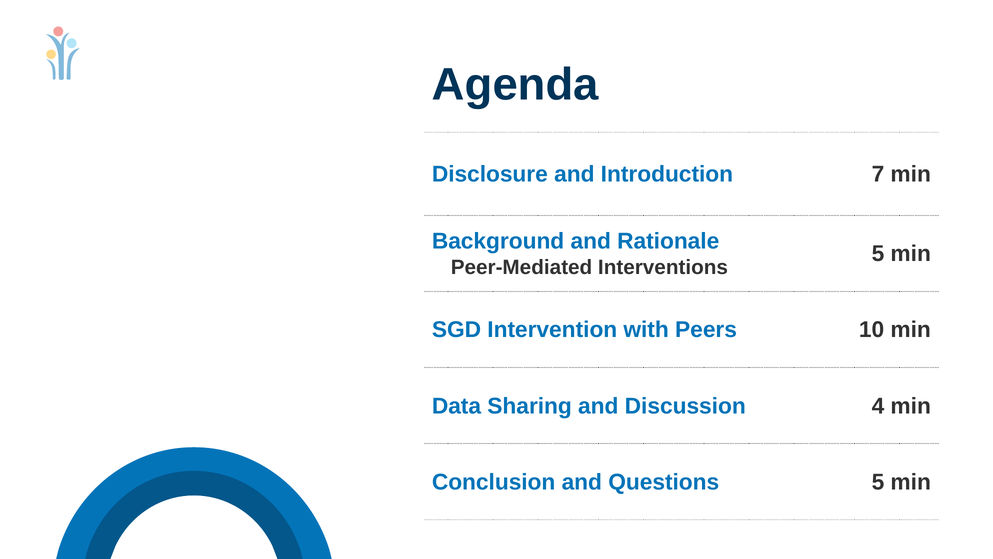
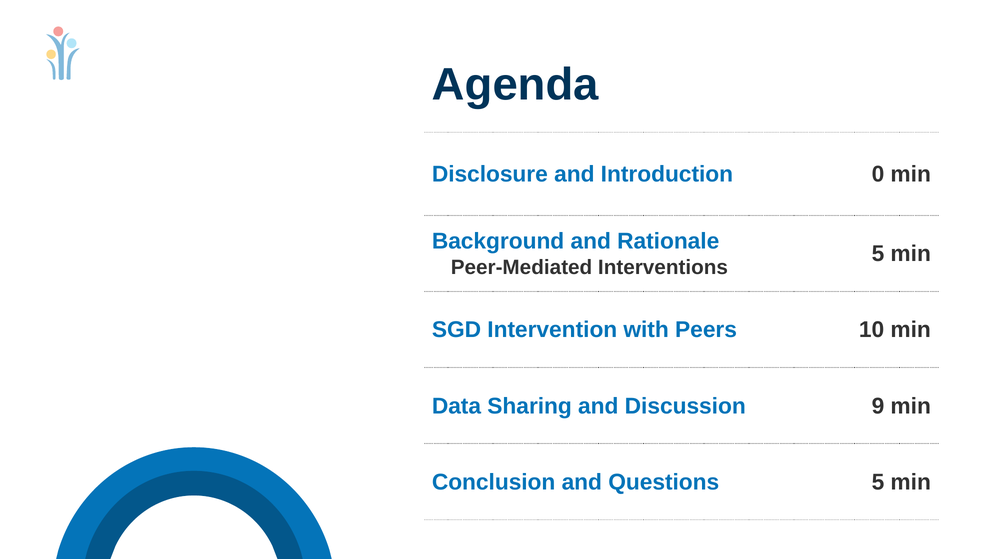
7: 7 -> 0 (878, 174)
4: 4 -> 9 (878, 406)
